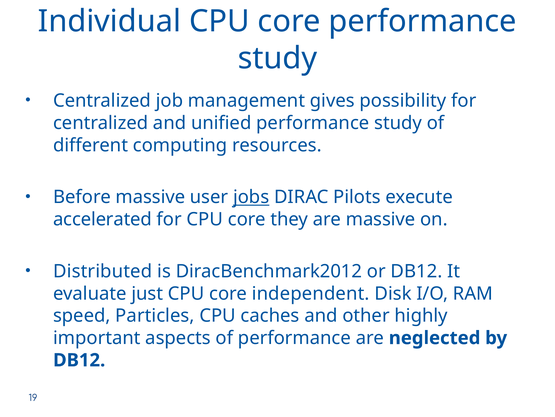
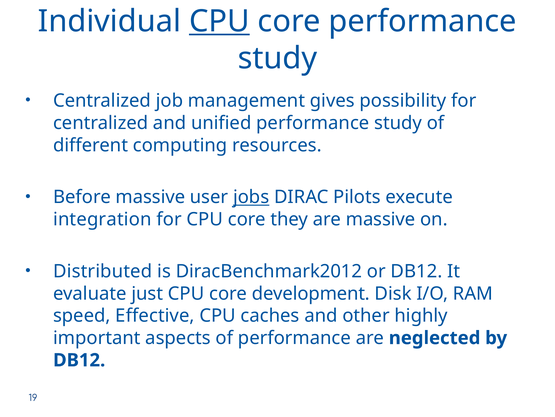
CPU underline: none -> present (219, 21)
accelerated: accelerated -> integration (102, 219)
independent: independent -> development (311, 293)
Particles: Particles -> Effective (155, 315)
